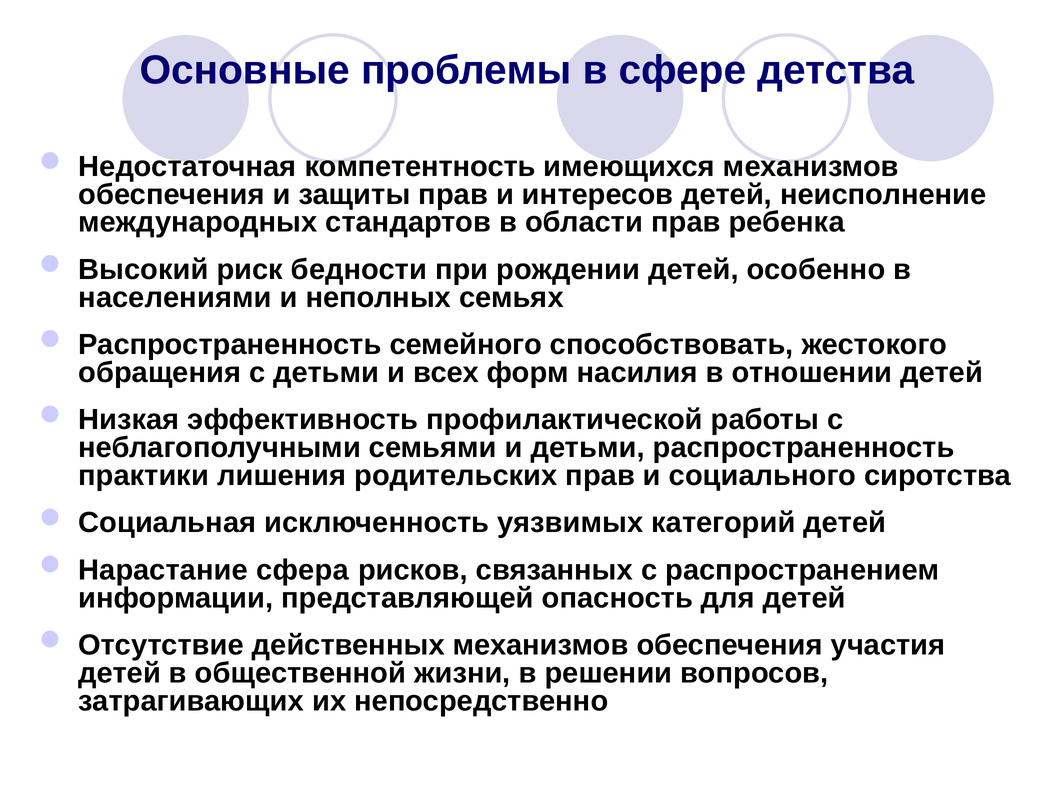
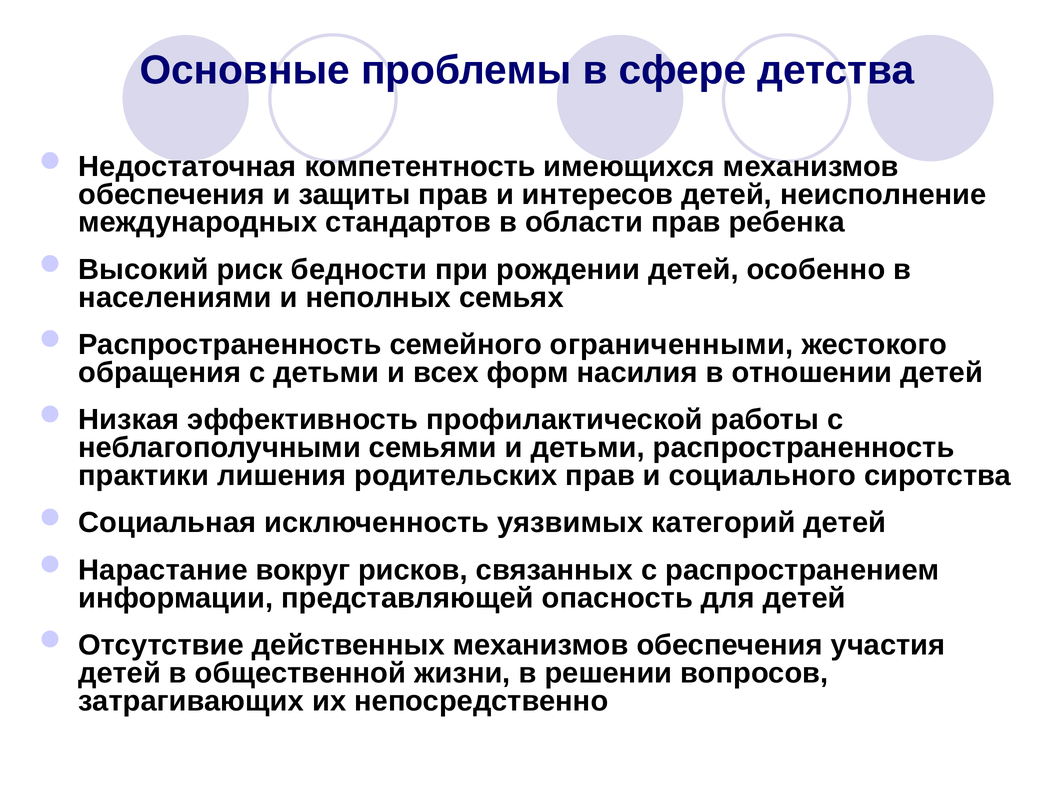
способствовать: способствовать -> ограниченными (672, 344)
сфера: сфера -> вокруг (303, 570)
